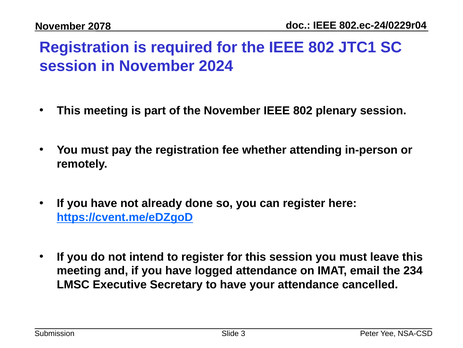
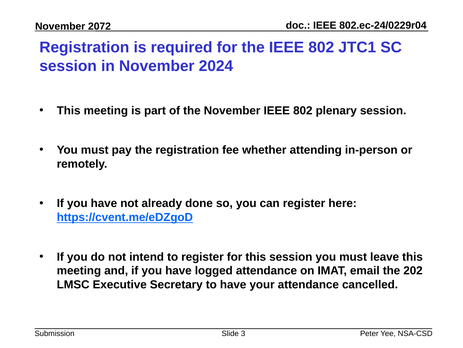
2078: 2078 -> 2072 (99, 26)
234: 234 -> 202 (413, 270)
